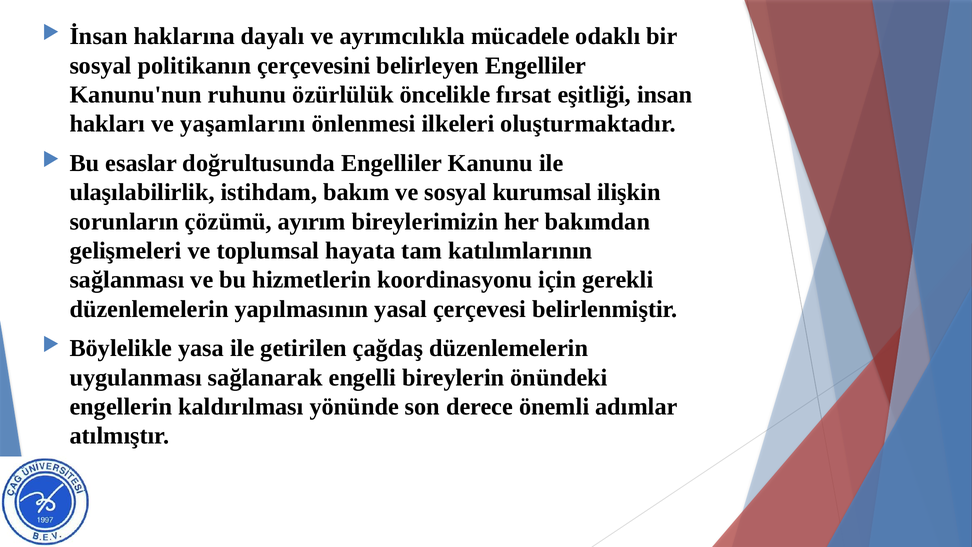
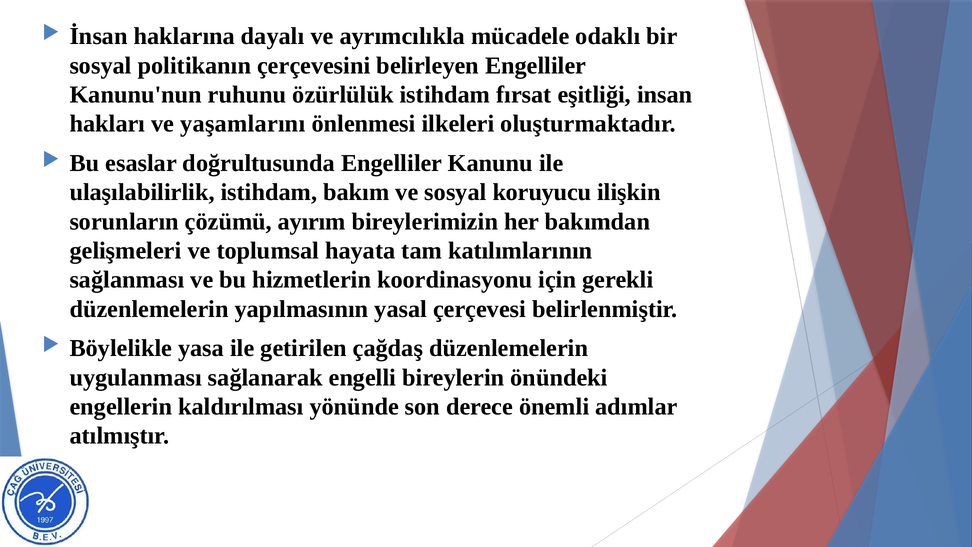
özürlülük öncelikle: öncelikle -> istihdam (445, 95)
kurumsal: kurumsal -> koruyucu (542, 192)
